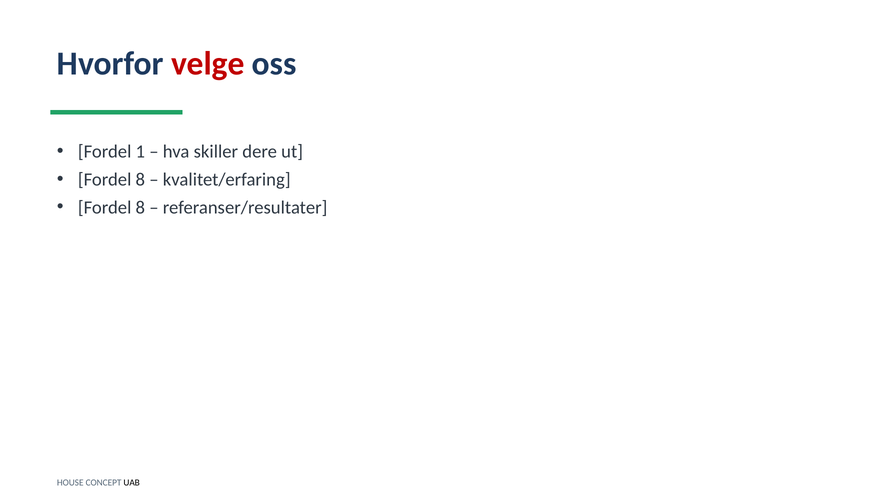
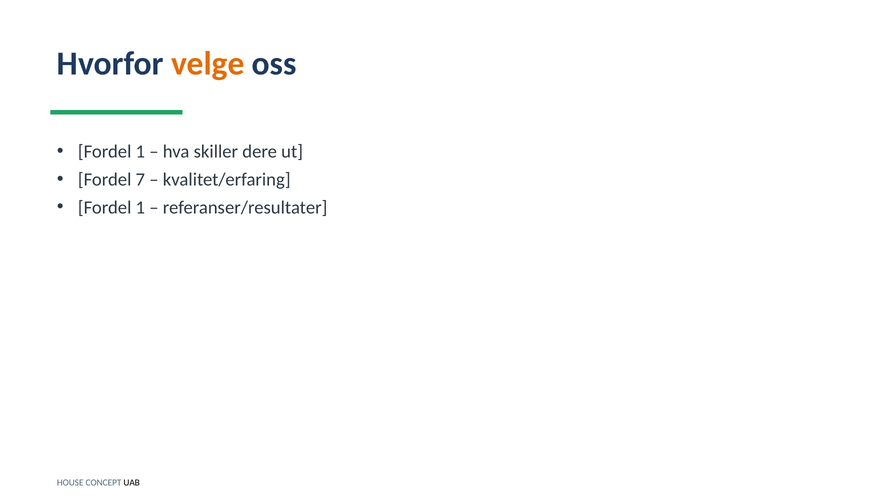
velge colour: red -> orange (208, 64)
8: 8 -> 7 (140, 180)
8: 8 -> 1 (140, 208)
